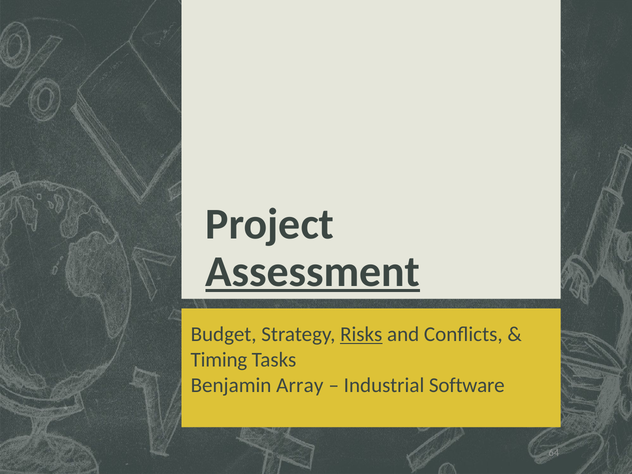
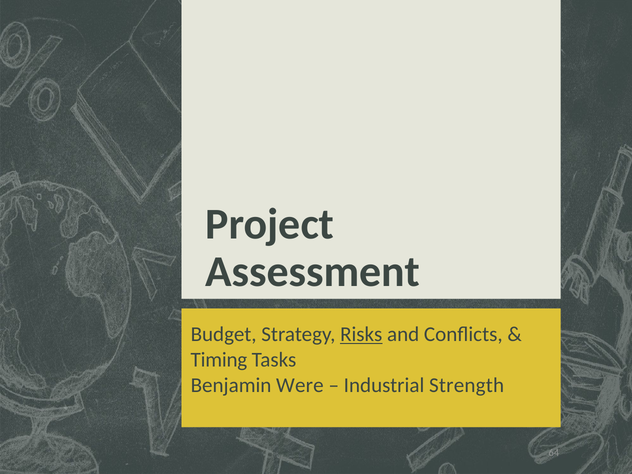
Assessment underline: present -> none (313, 272)
Array: Array -> Were (300, 385)
Software: Software -> Strength (467, 385)
